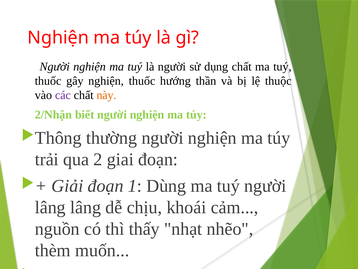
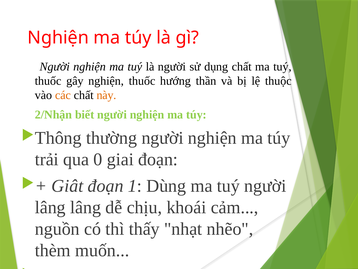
các colour: purple -> orange (63, 95)
2: 2 -> 0 (98, 159)
Giải: Giải -> Giât (67, 186)
